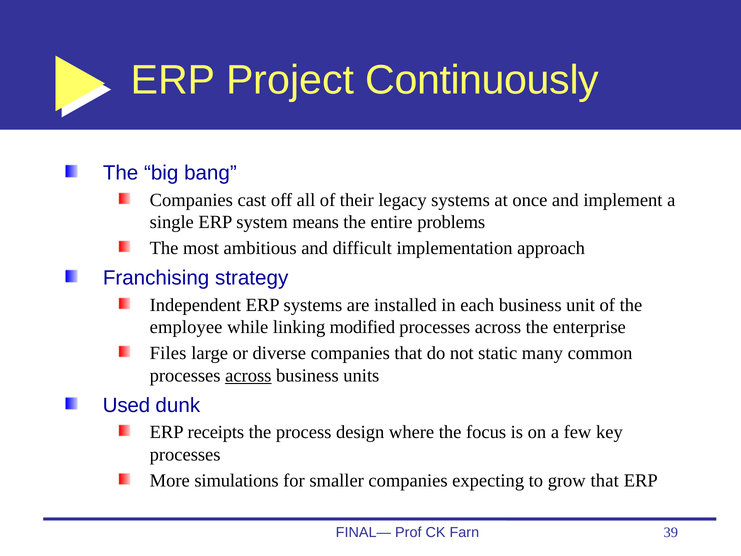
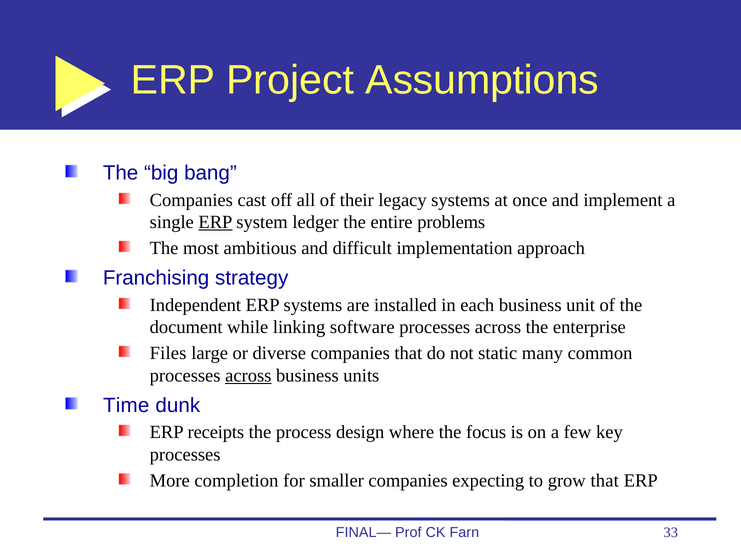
Continuously: Continuously -> Assumptions (482, 80)
ERP underline: none -> present (215, 222)
means: means -> ledger (316, 222)
employee: employee -> document (186, 327)
modified: modified -> software (362, 327)
Used: Used -> Time (126, 405)
simulations: simulations -> completion (236, 480)
39: 39 -> 33 (671, 532)
